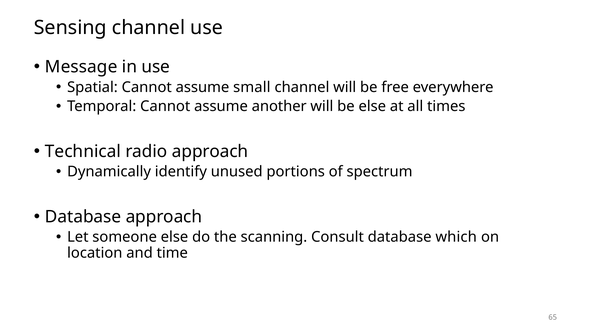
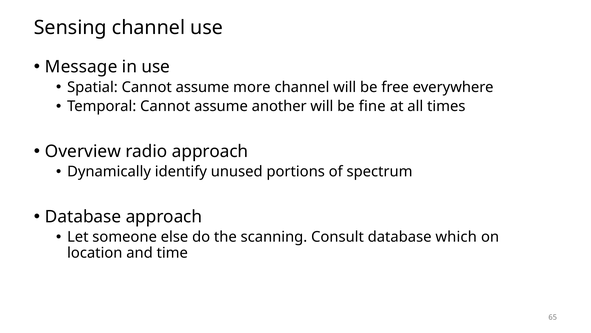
small: small -> more (252, 87)
be else: else -> fine (372, 106)
Technical: Technical -> Overview (83, 151)
